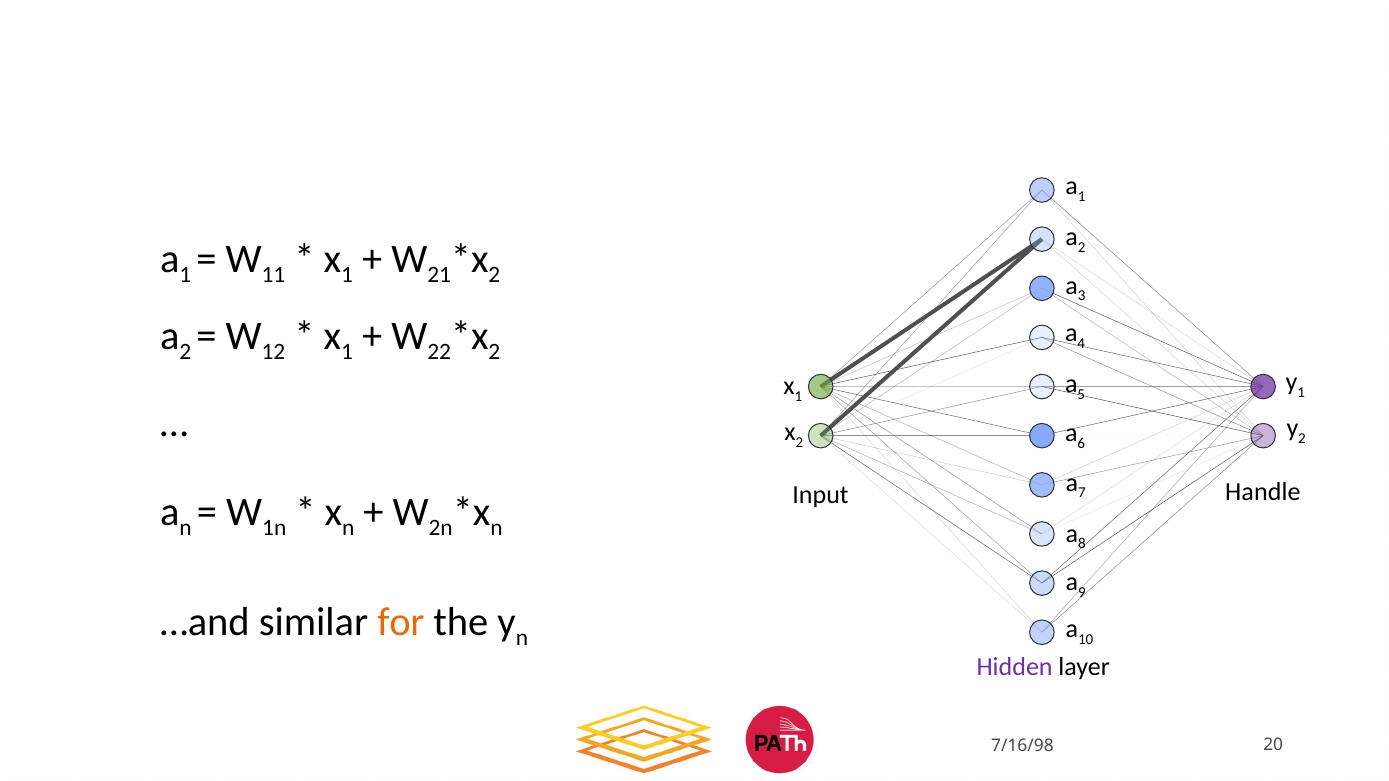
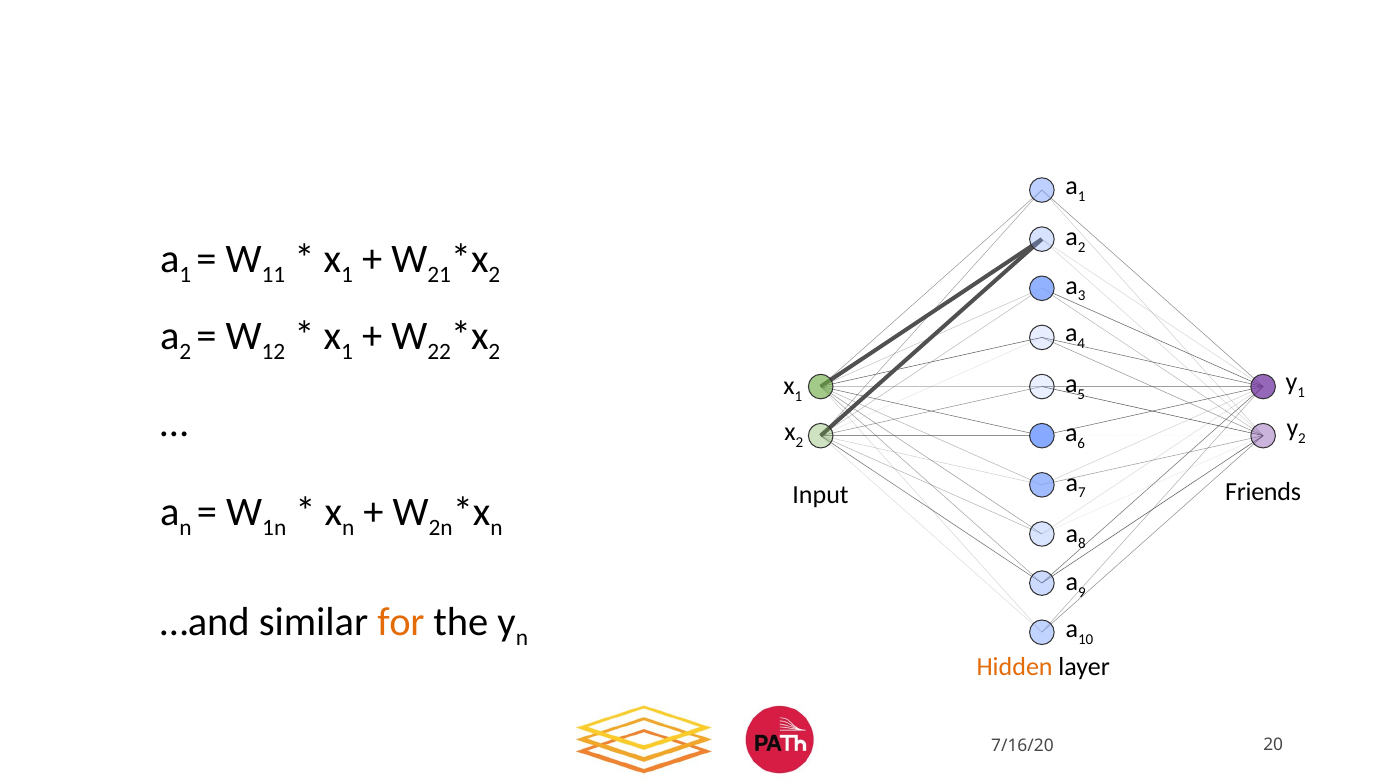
Handle: Handle -> Friends (1263, 492)
Hidden colour: purple -> orange (1015, 667)
7/16/98: 7/16/98 -> 7/16/20 (1022, 746)
